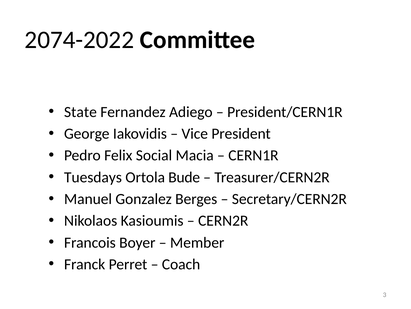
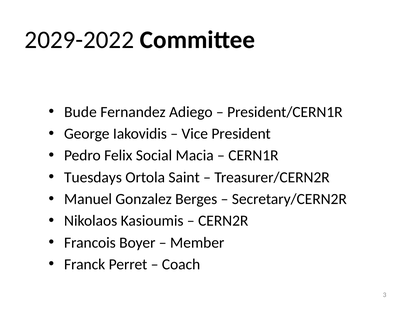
2074-2022: 2074-2022 -> 2029-2022 (79, 40)
State: State -> Bude (80, 112)
Bude: Bude -> Saint (184, 177)
